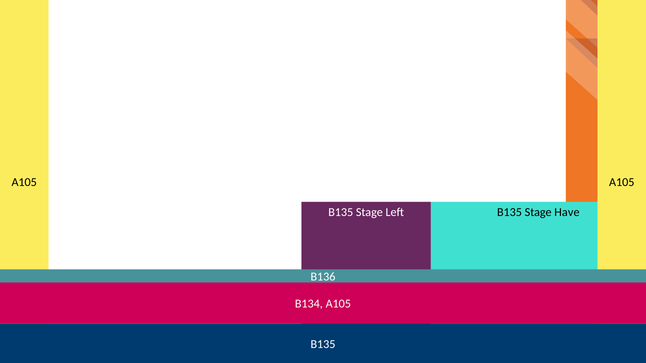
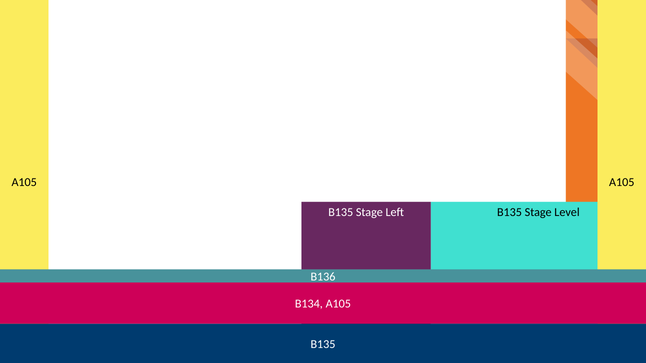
Have: Have -> Level (567, 213)
